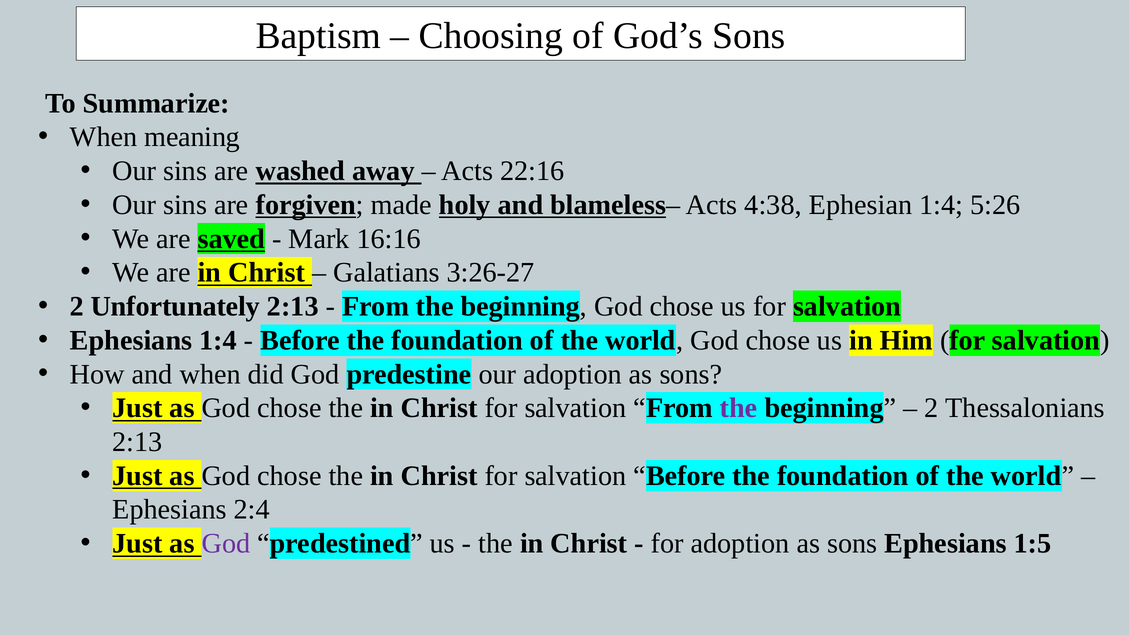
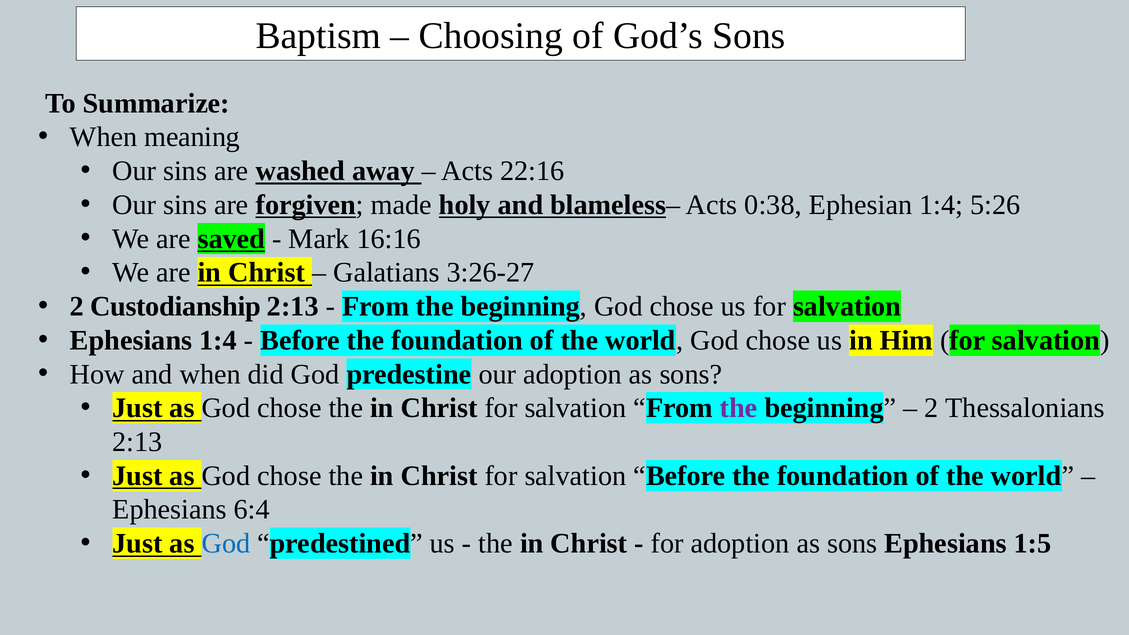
4:38: 4:38 -> 0:38 (773, 205)
Unfortunately: Unfortunately -> Custodianship (175, 307)
2:4: 2:4 -> 6:4 (252, 510)
God colour: purple -> blue (226, 544)
